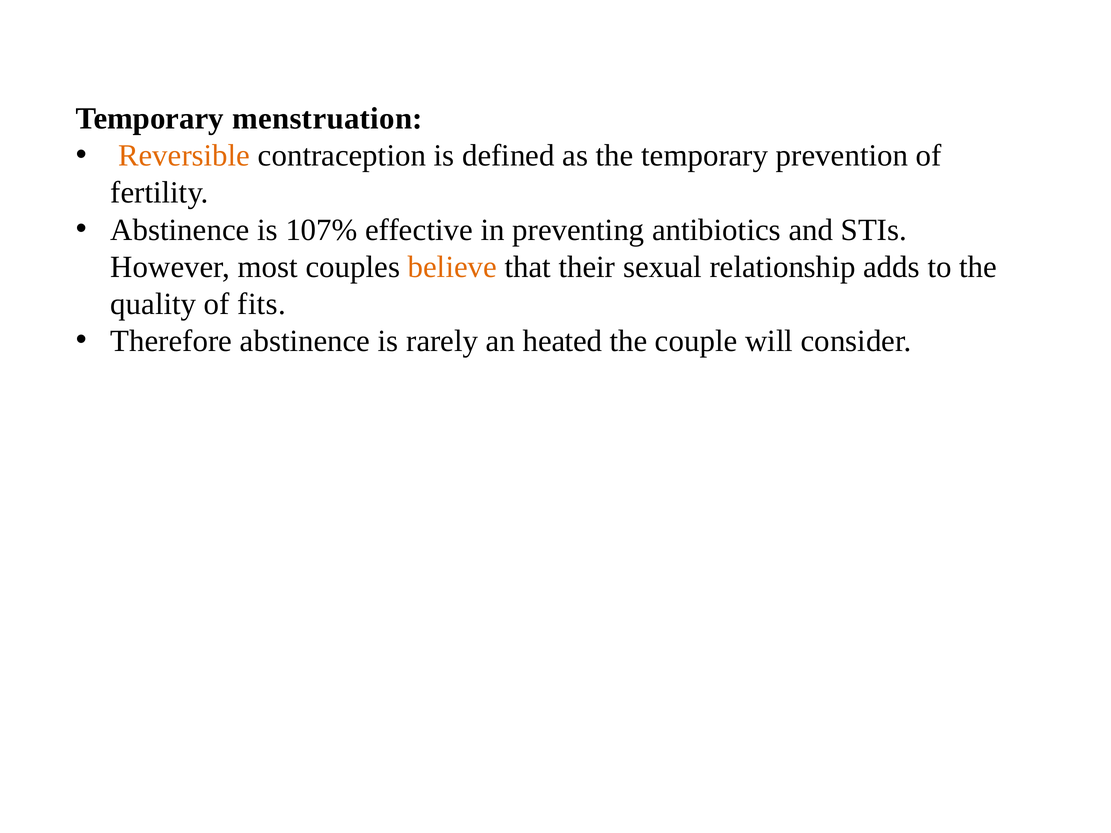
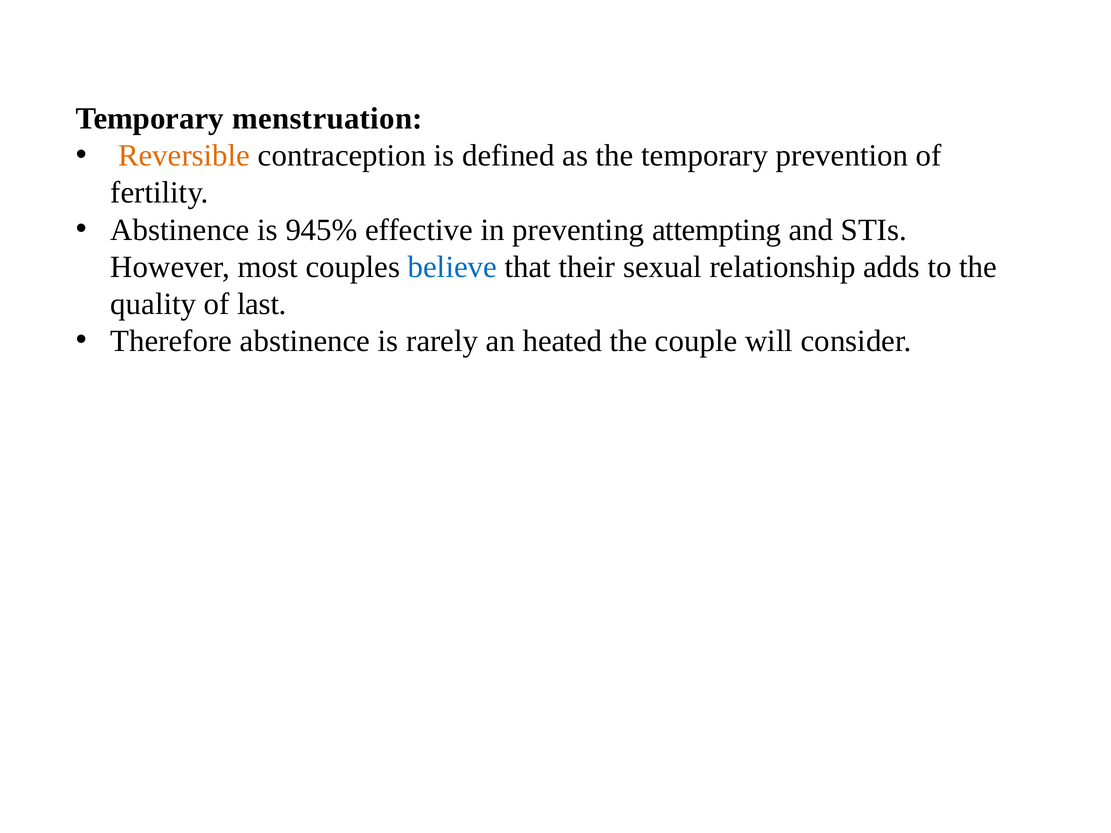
107%: 107% -> 945% (322, 230)
antibiotics: antibiotics -> attempting (717, 230)
believe colour: orange -> blue (452, 267)
fits: fits -> last (262, 304)
